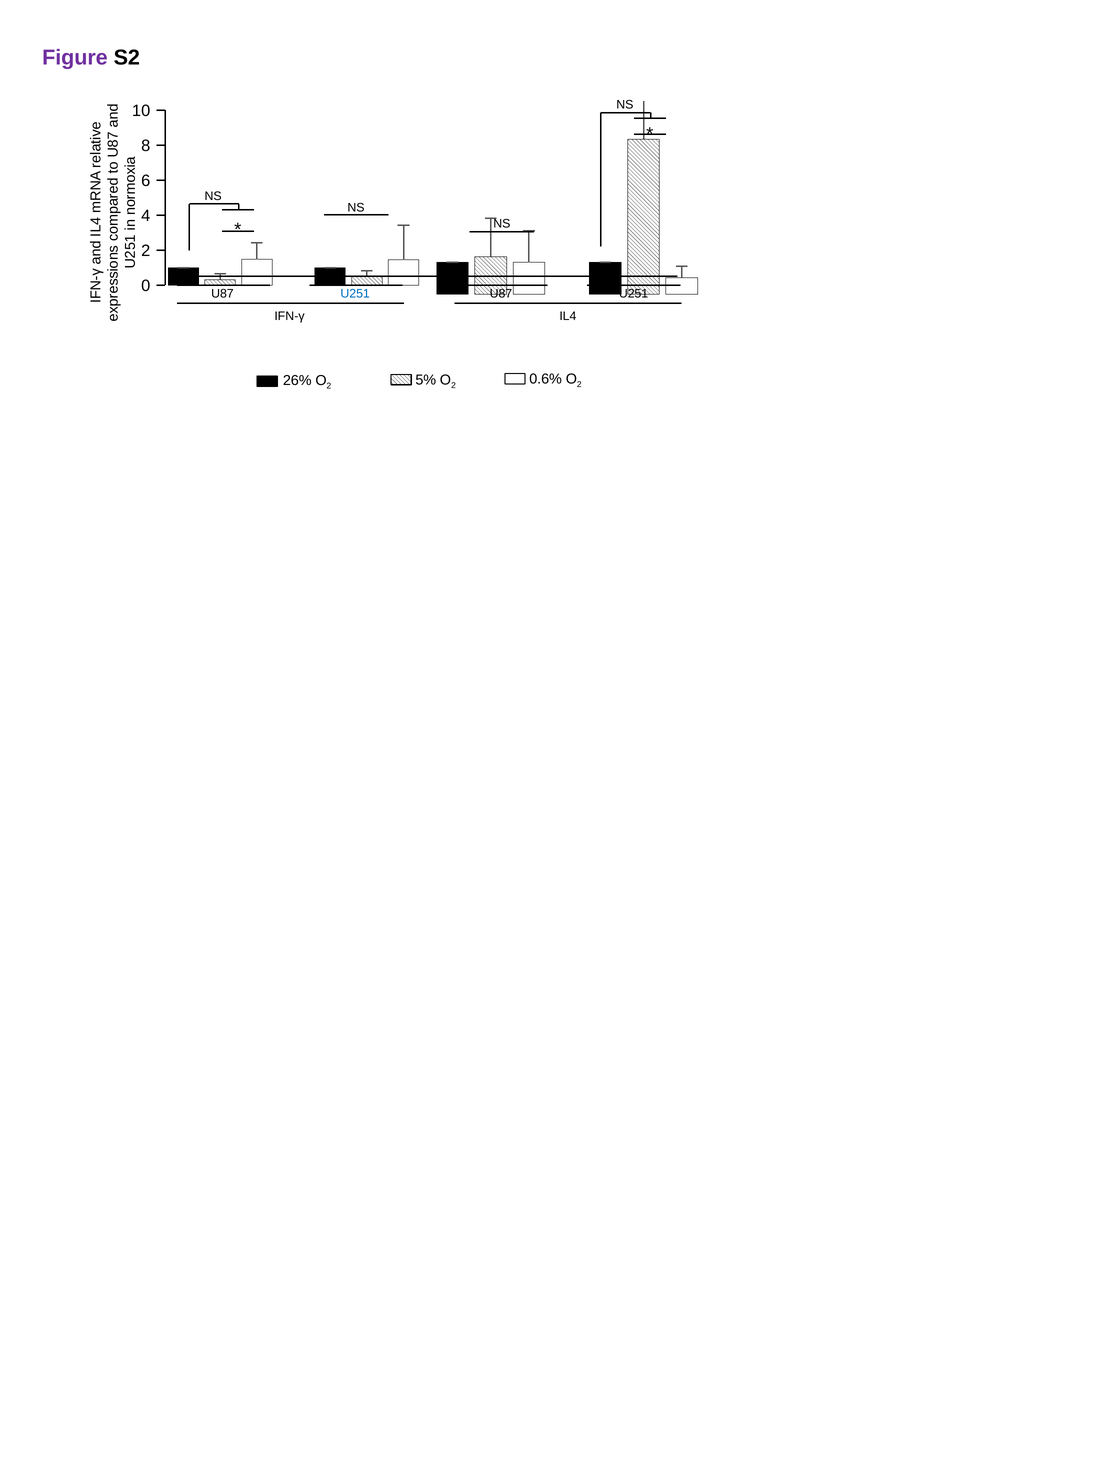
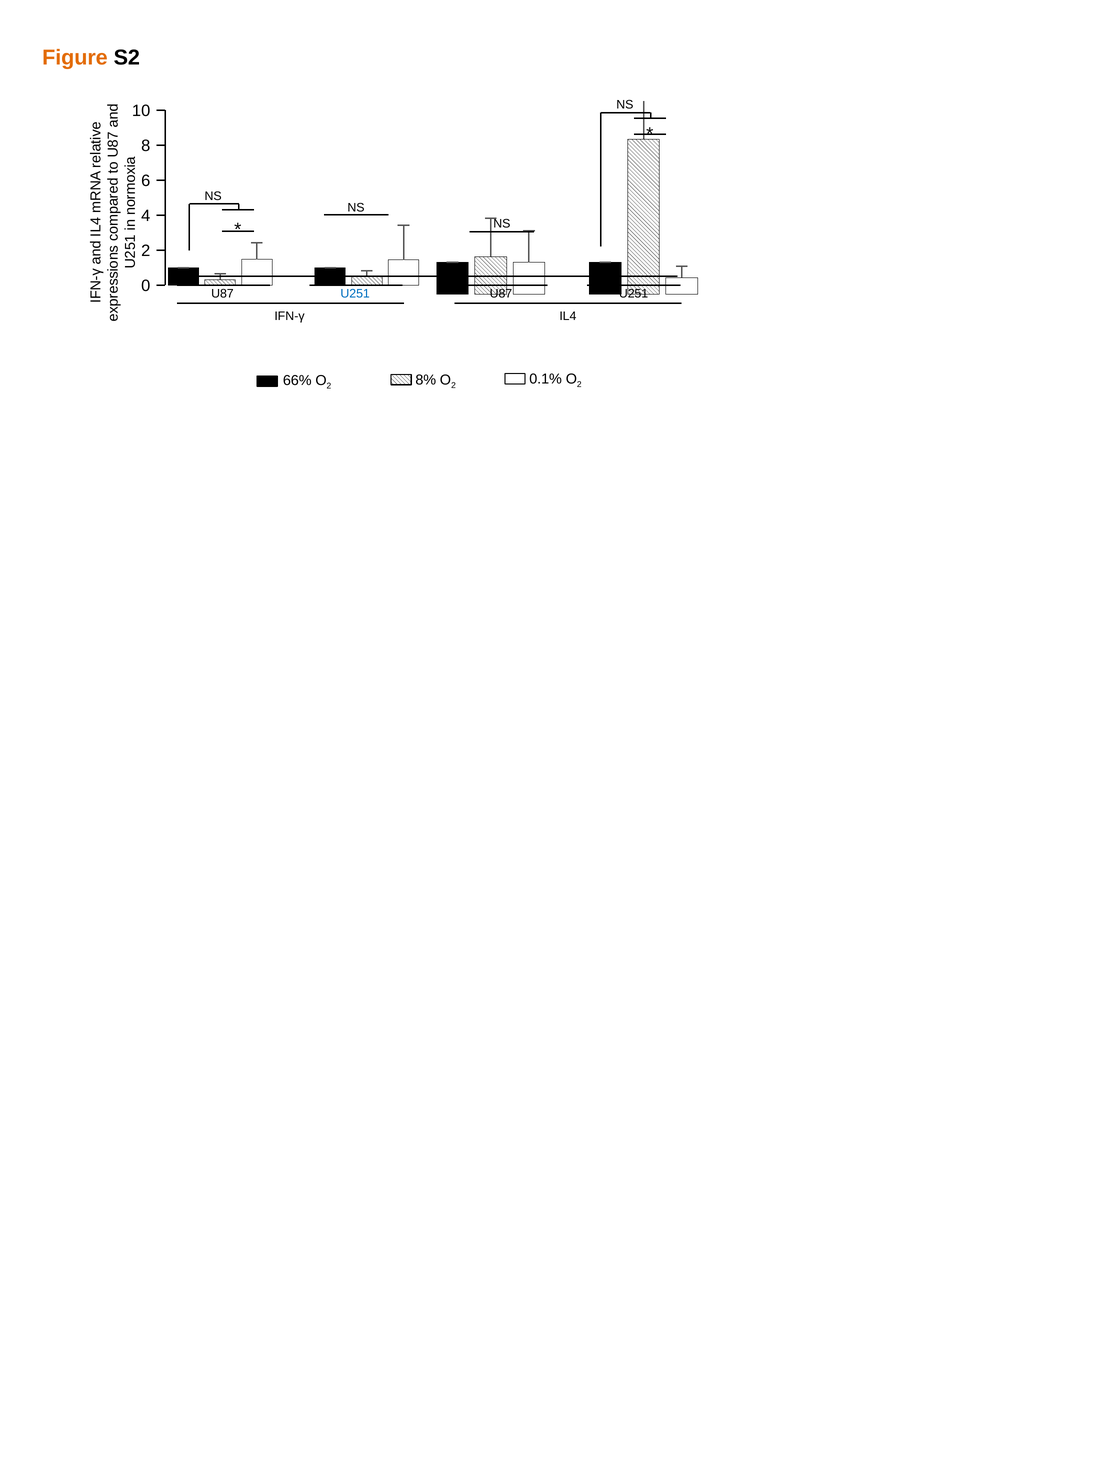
Figure colour: purple -> orange (75, 57)
0.6%: 0.6% -> 0.1% (546, 379)
26%: 26% -> 66% (297, 380)
5%: 5% -> 8% (426, 380)
